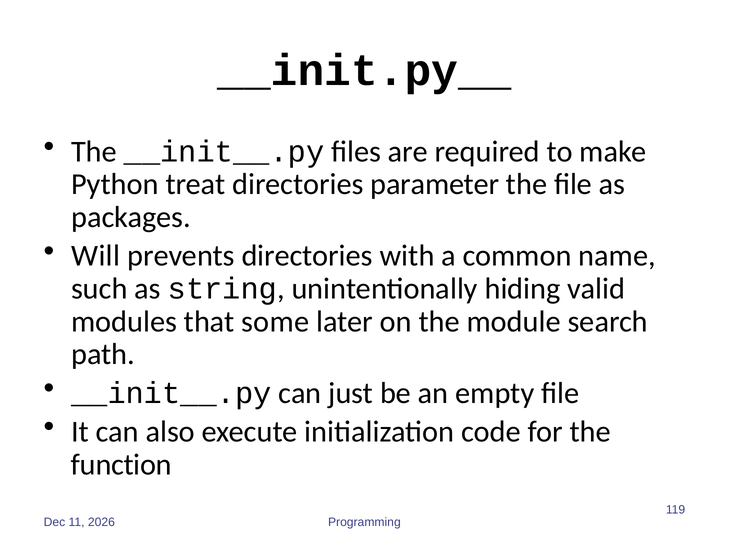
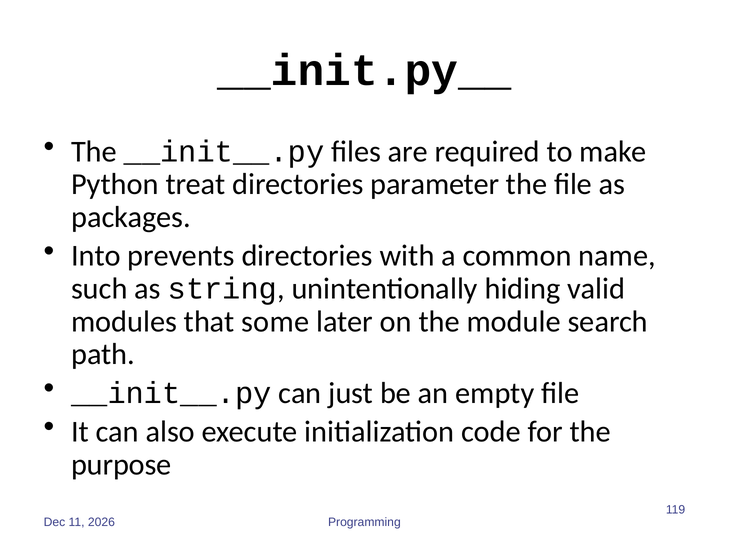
Will: Will -> Into (96, 256)
function: function -> purpose (121, 464)
